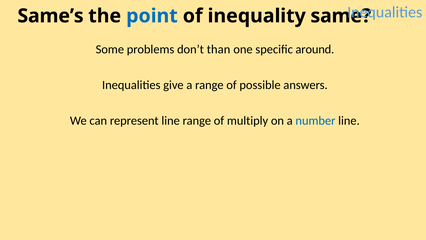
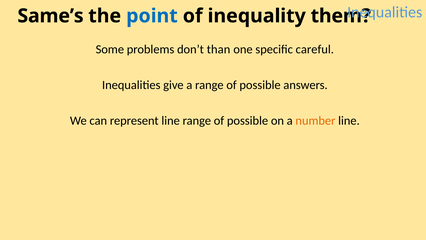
same: same -> them (341, 16)
around: around -> careful (315, 49)
multiply: multiply -> possible (248, 121)
number colour: blue -> orange (315, 121)
